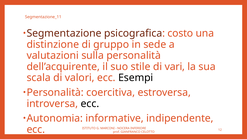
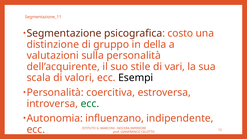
sede: sede -> della (155, 44)
ecc colour: black -> green (90, 104)
informative: informative -> influenzano (115, 118)
